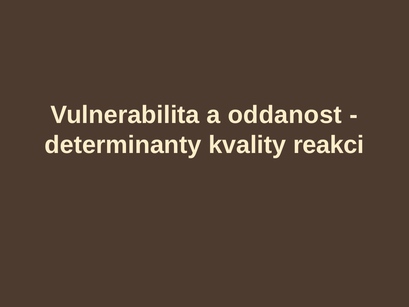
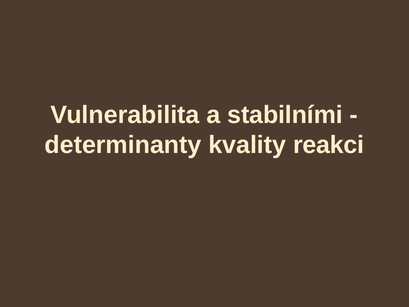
oddanost: oddanost -> stabilními (285, 115)
